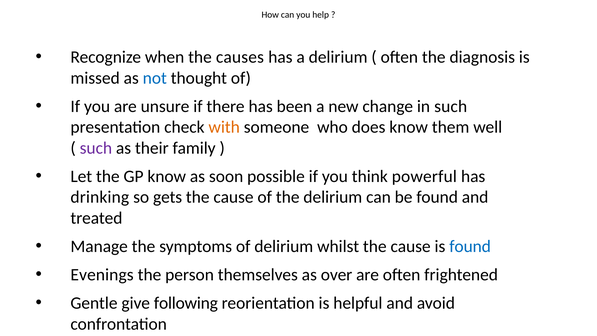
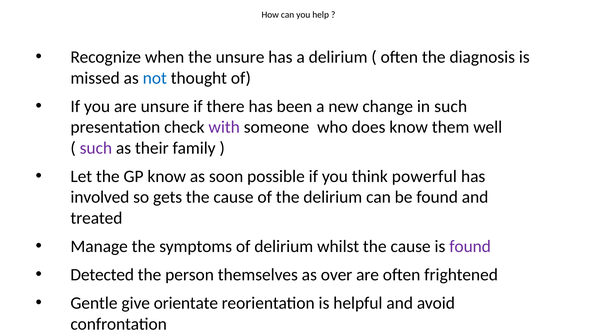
the causes: causes -> unsure (240, 57)
with colour: orange -> purple (224, 127)
drinking: drinking -> involved (100, 197)
found colour: blue -> purple (470, 246)
Evenings: Evenings -> Detected (102, 275)
following: following -> orientate (186, 303)
